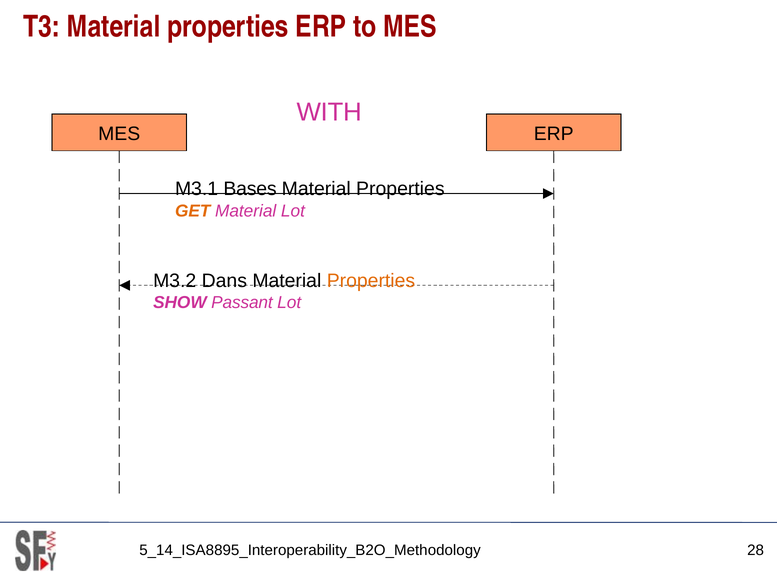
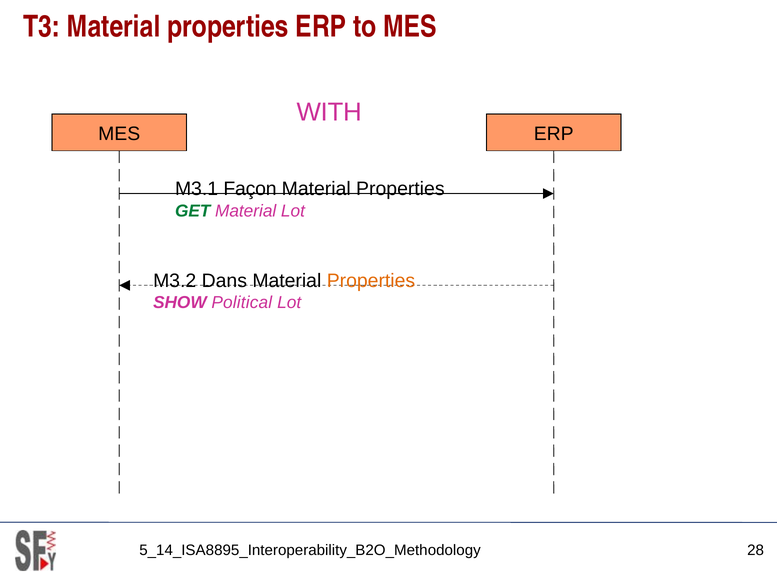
Bases: Bases -> Façon (250, 189)
GET colour: orange -> green (193, 211)
Passant: Passant -> Political (242, 303)
